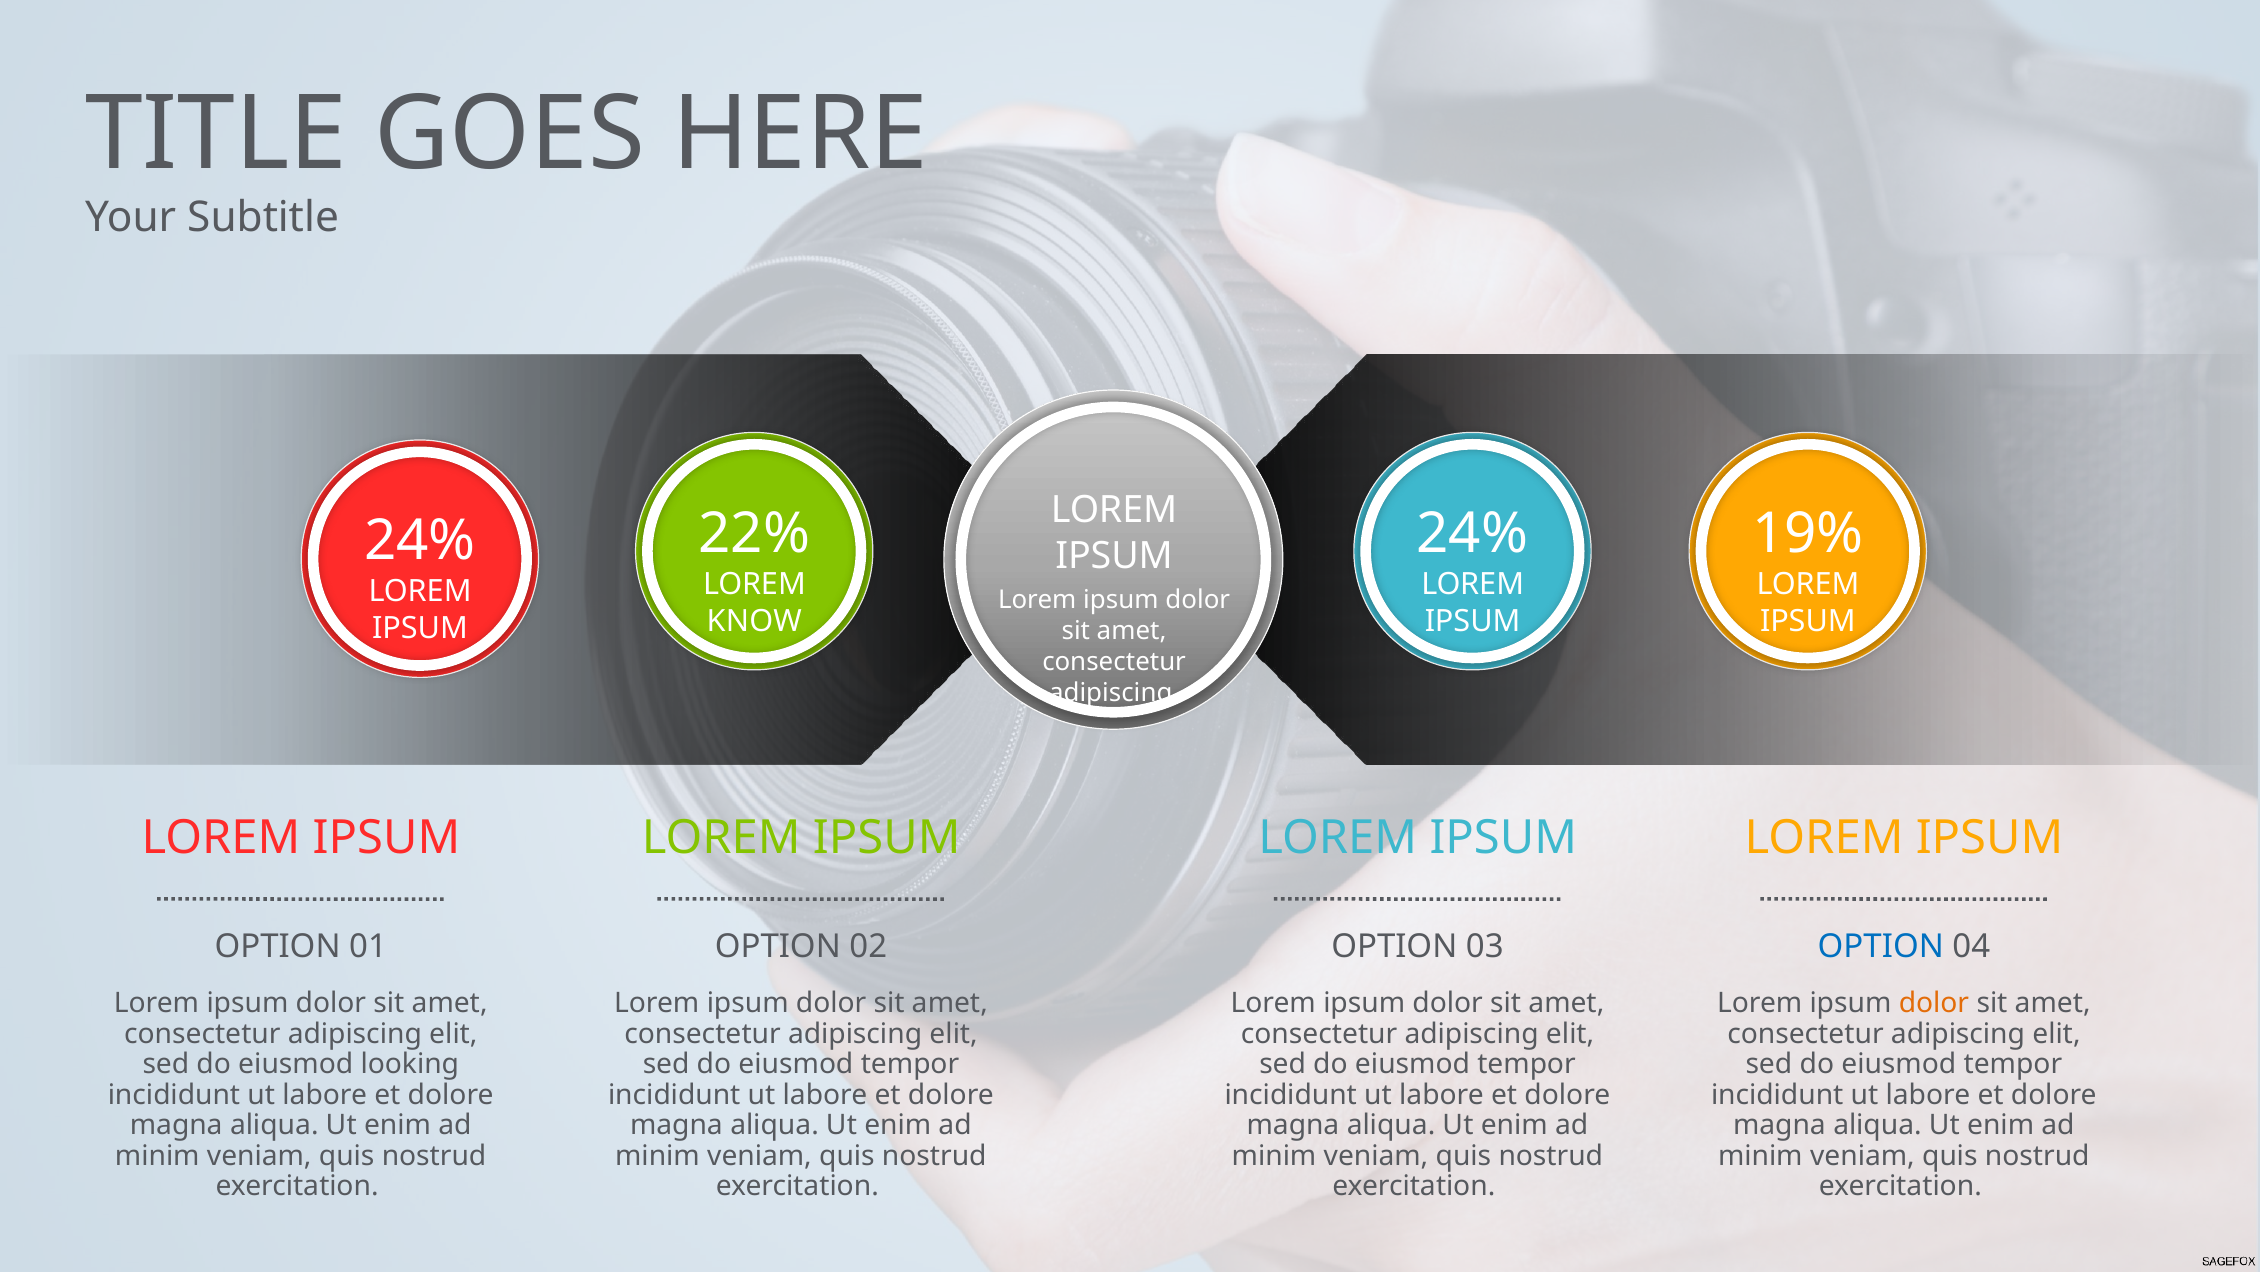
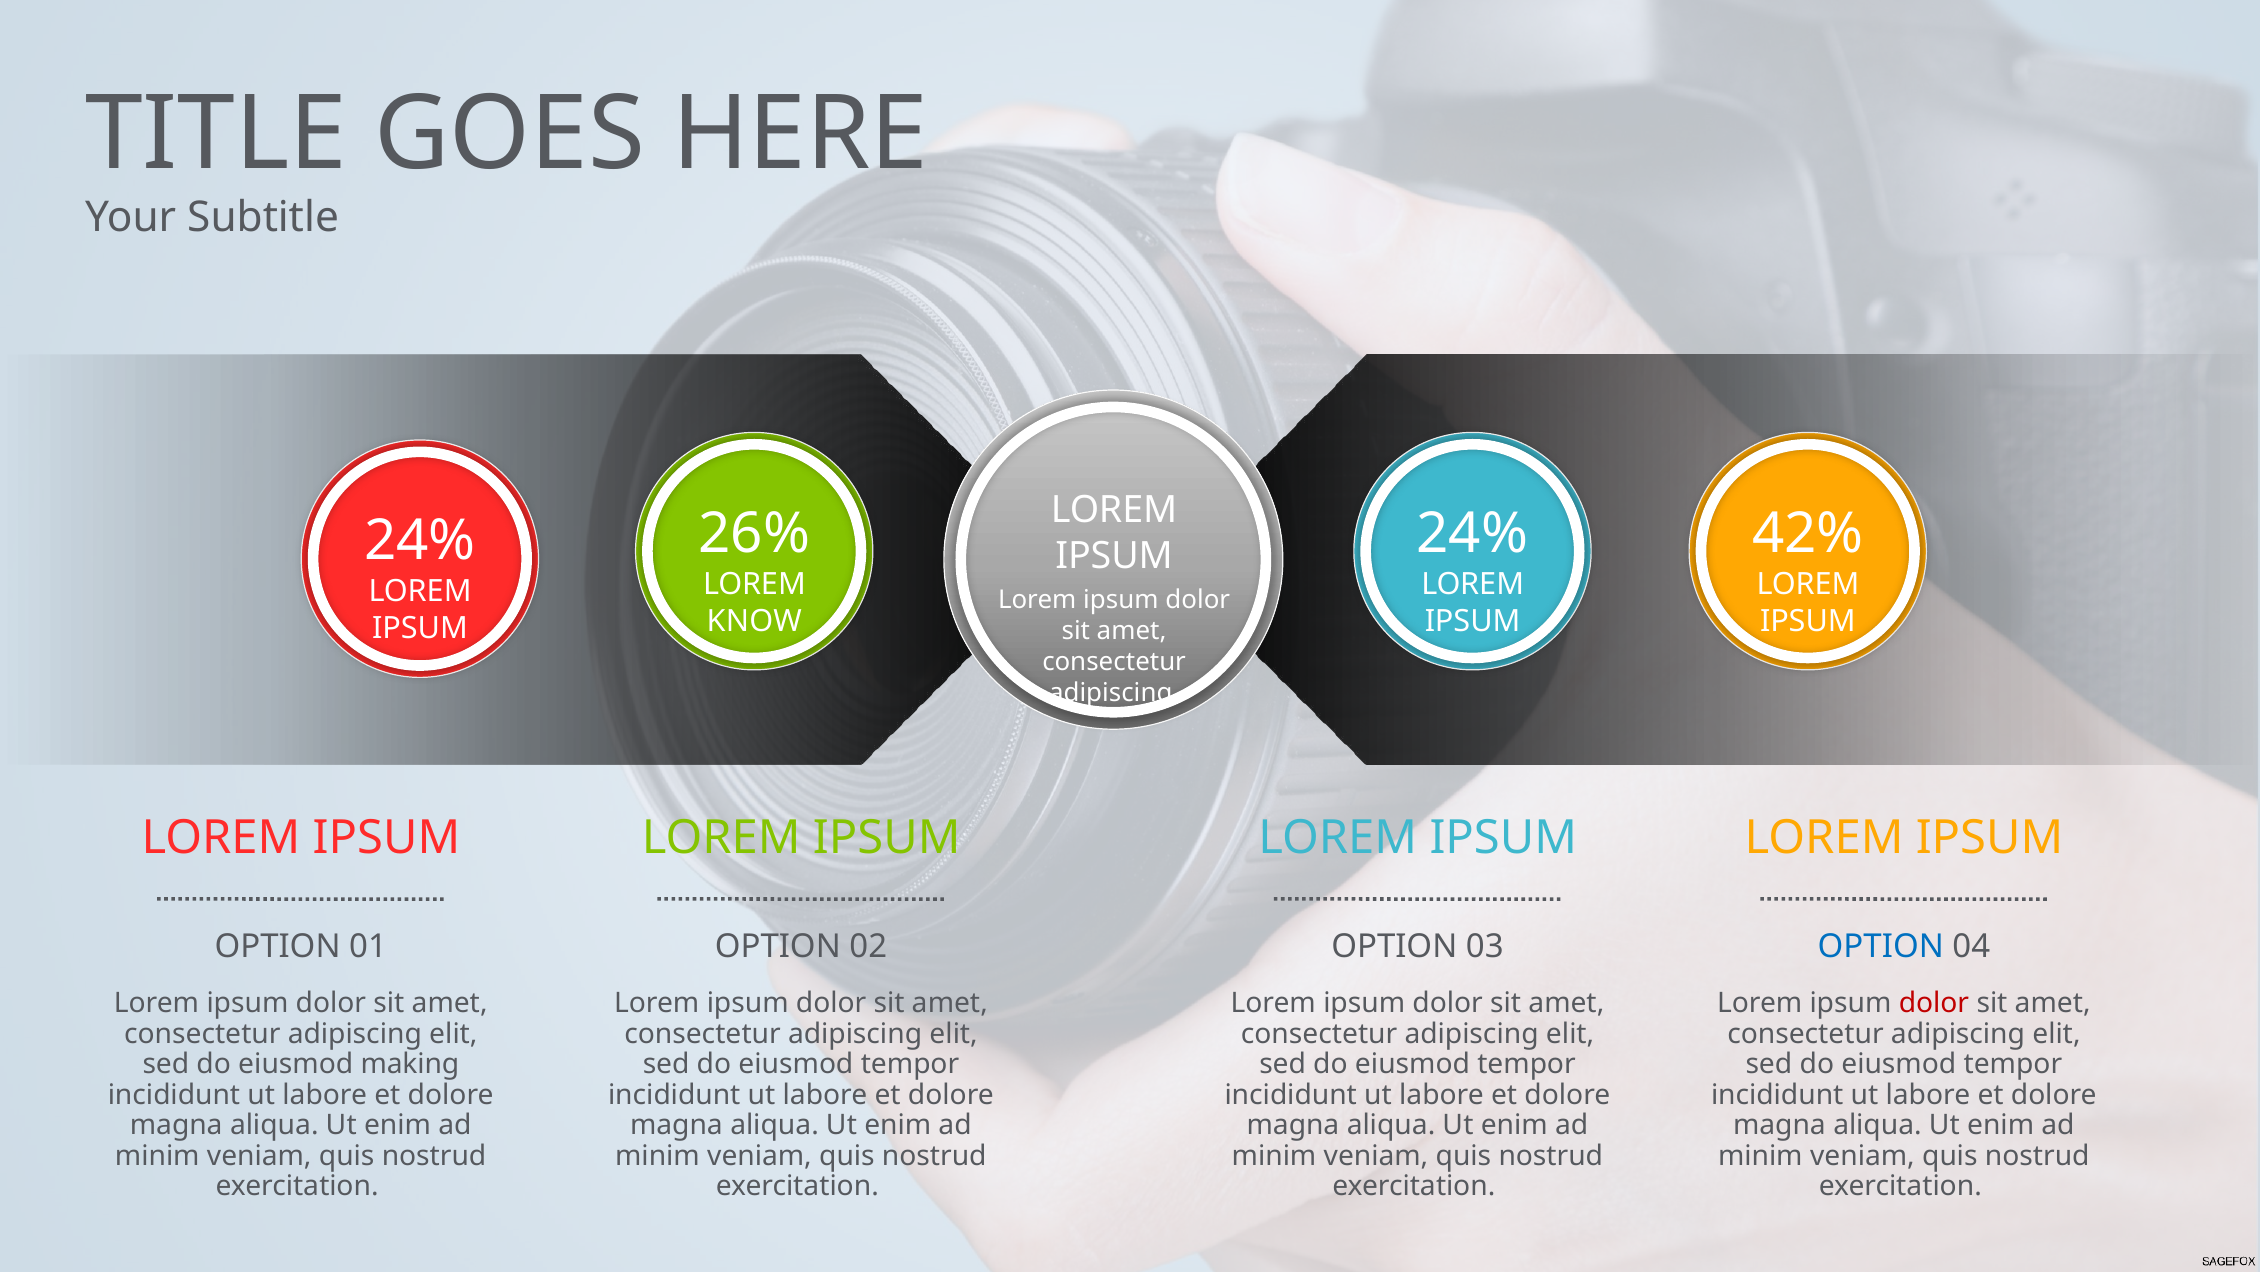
22%: 22% -> 26% (754, 533)
19%: 19% -> 42% (1808, 533)
dolor colour: orange -> red (1934, 1003)
looking: looking -> making (410, 1064)
